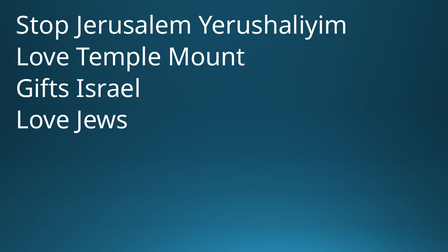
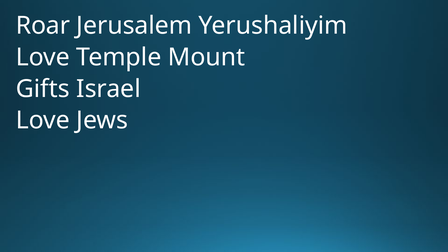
Stop: Stop -> Roar (43, 26)
